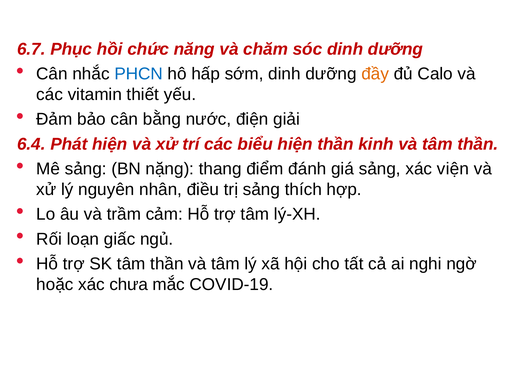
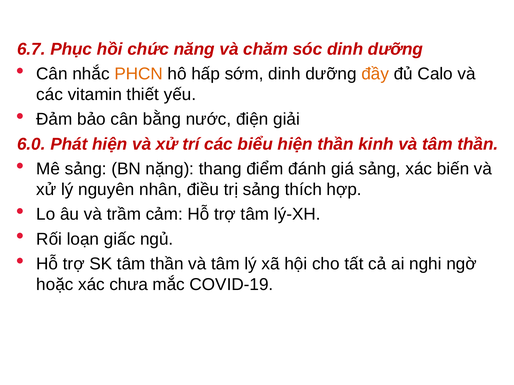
PHCN colour: blue -> orange (139, 74)
6.4: 6.4 -> 6.0 (31, 144)
viện: viện -> biến (453, 169)
